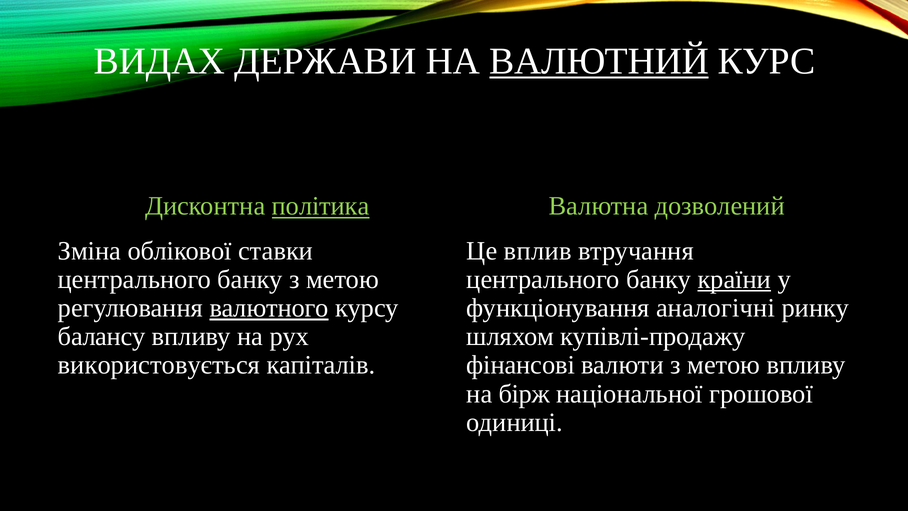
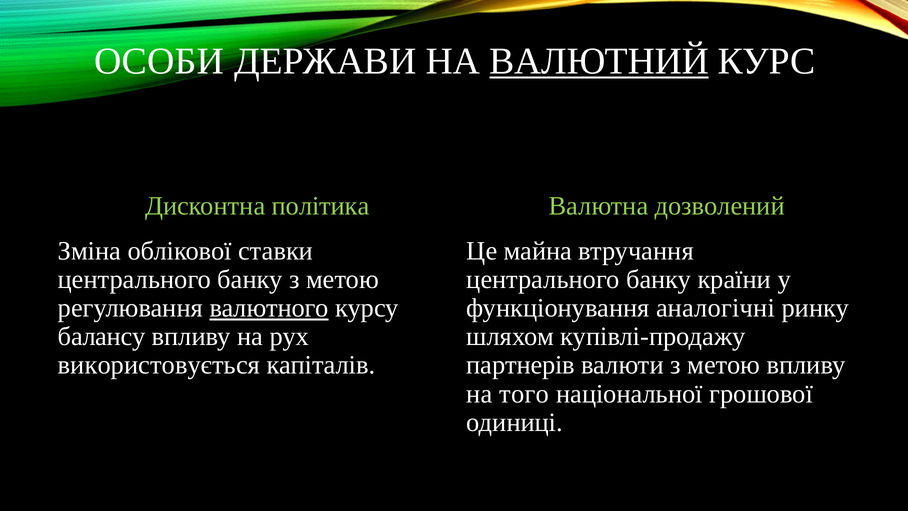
ВИДАХ: ВИДАХ -> ОСОБИ (159, 61)
політика underline: present -> none (321, 206)
вплив: вплив -> майна (538, 251)
країни underline: present -> none (734, 279)
фінансові: фінансові -> партнерів (521, 365)
бірж: бірж -> того (524, 394)
